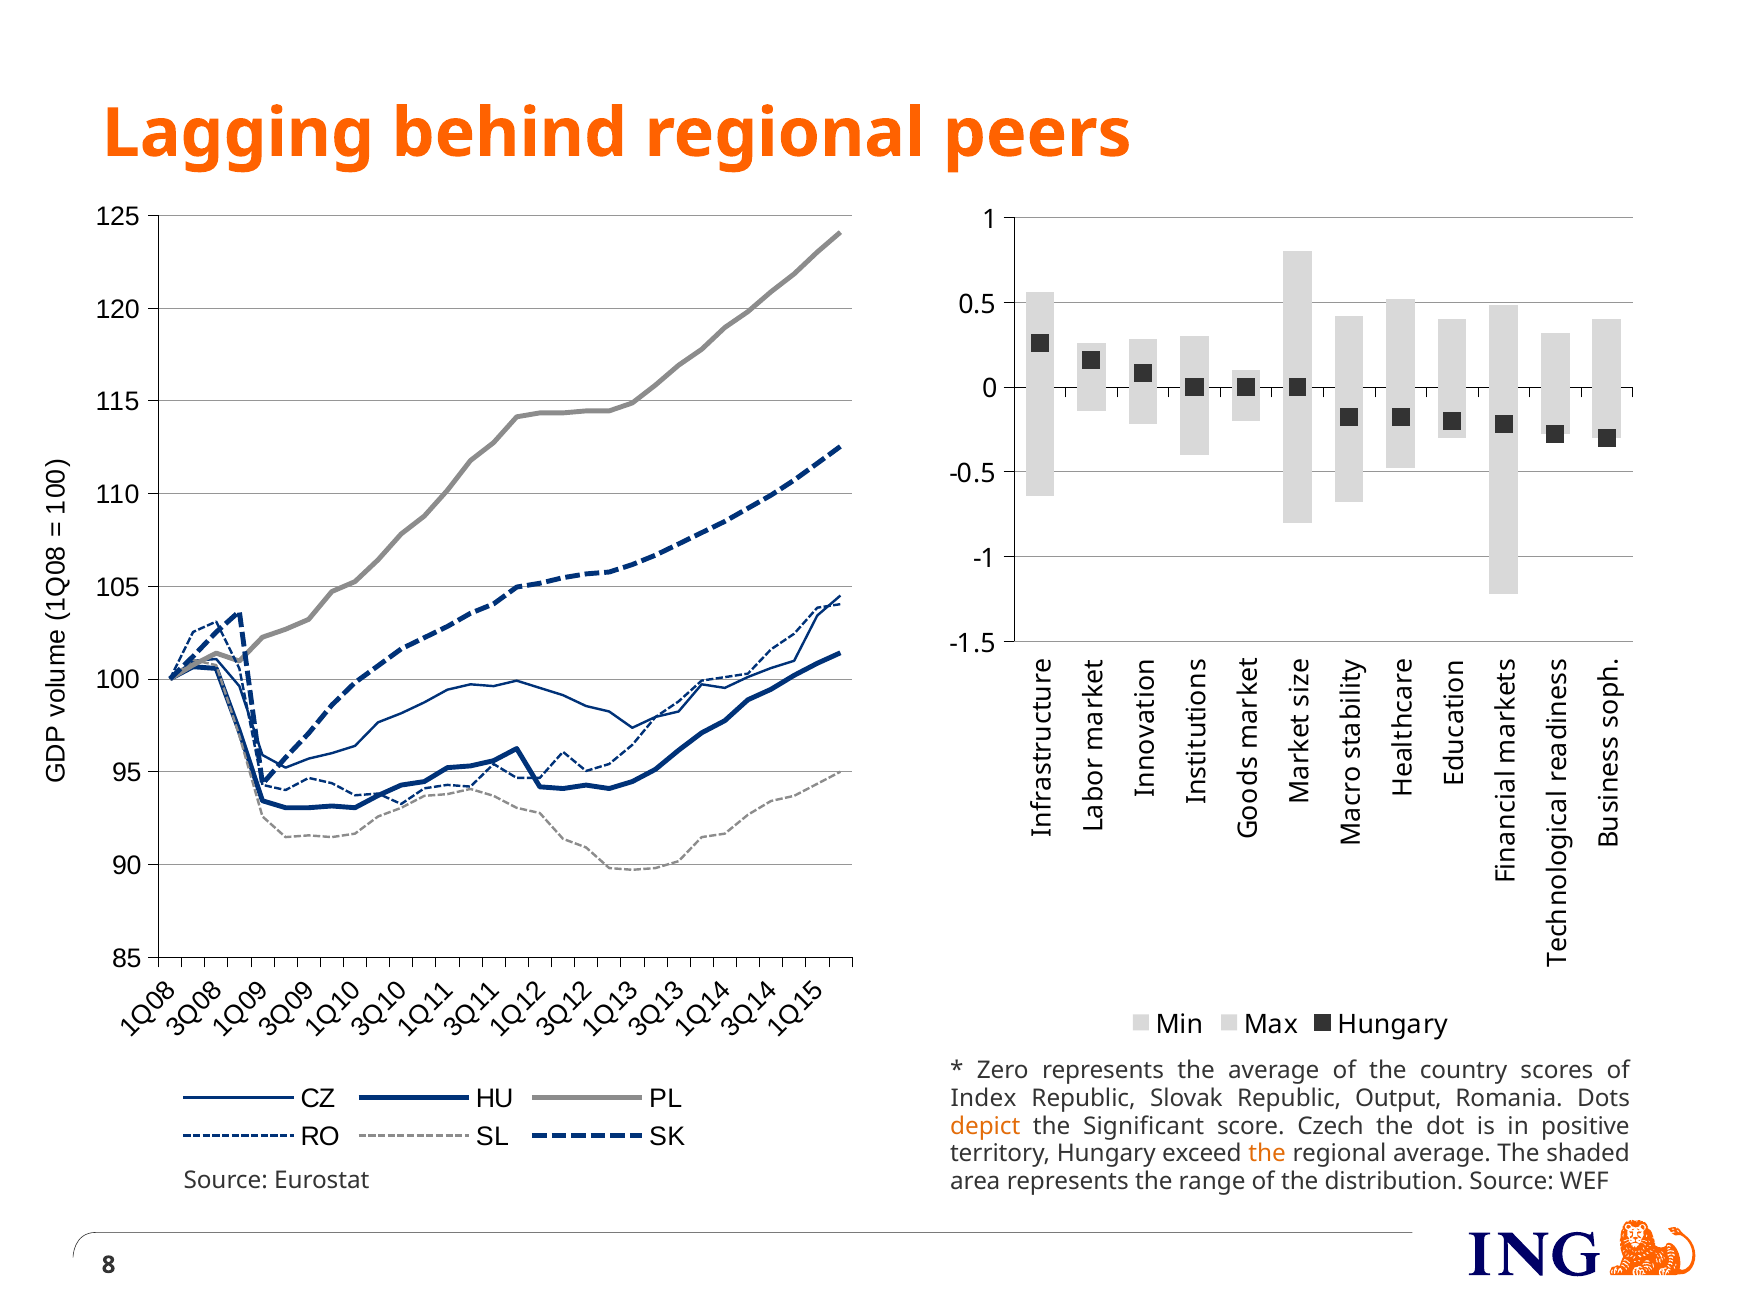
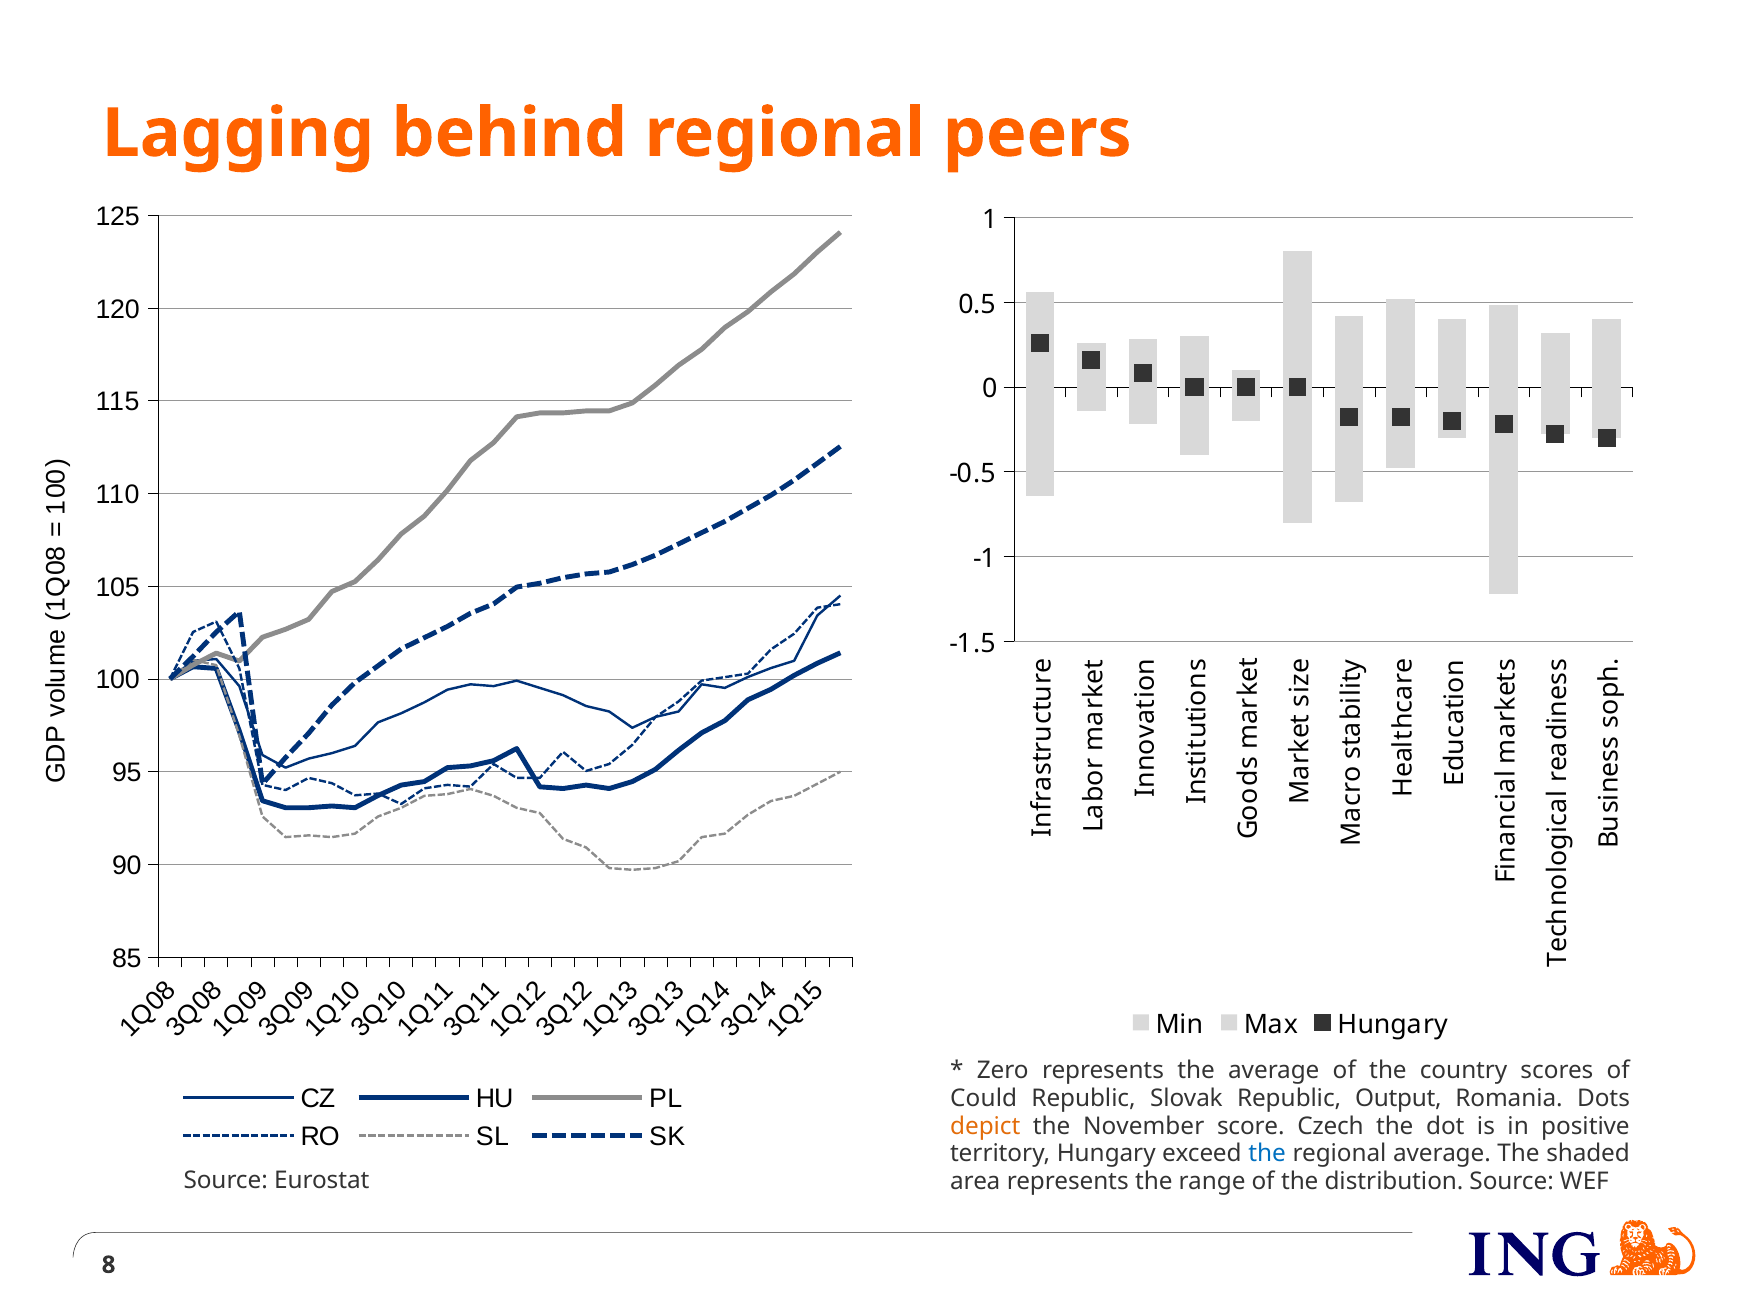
Index: Index -> Could (984, 1098)
Significant: Significant -> November (1144, 1126)
the colour: orange -> blue (1267, 1154)
